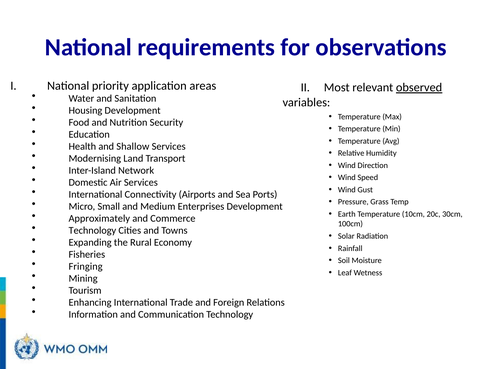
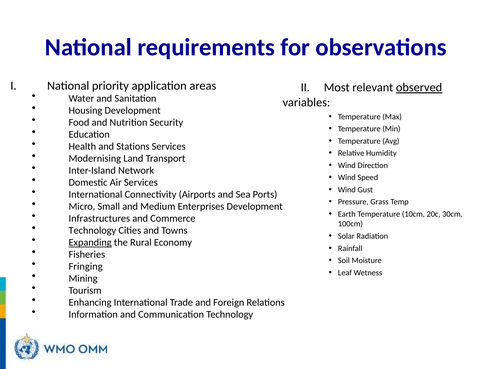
Shallow: Shallow -> Stations (133, 146)
Approximately: Approximately -> Infrastructures (99, 218)
Expanding underline: none -> present (90, 242)
